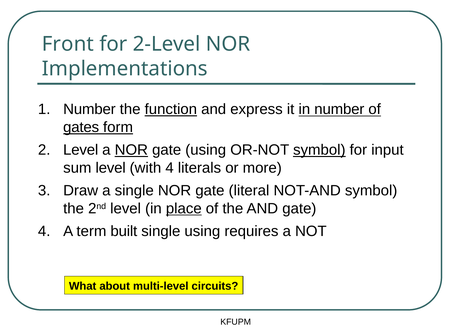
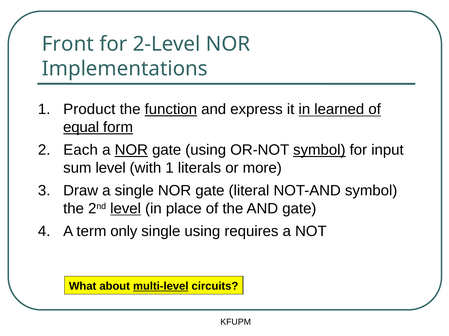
Number: Number -> Product (89, 110)
in number: number -> learned (339, 110)
gates: gates -> equal (81, 128)
2 Level: Level -> Each (81, 150)
with 4: 4 -> 1 (170, 168)
level underline: none -> present (126, 209)
place underline: present -> none (184, 209)
built: built -> only (124, 232)
multi-level underline: none -> present (161, 287)
